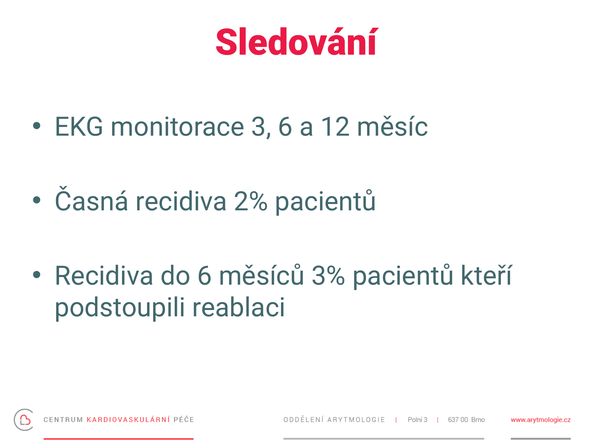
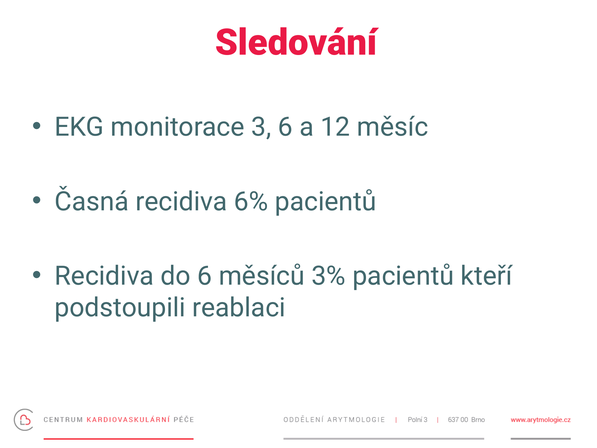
2%: 2% -> 6% (251, 201)
